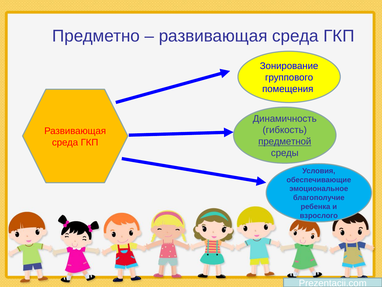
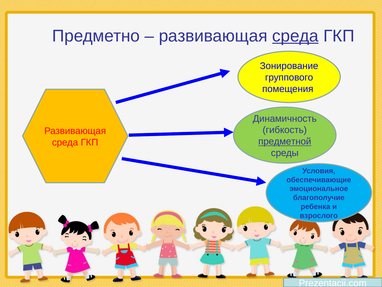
среда underline: none -> present (295, 36)
